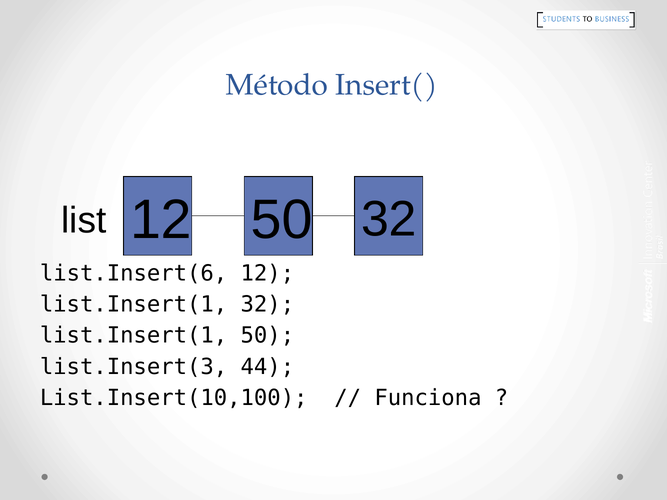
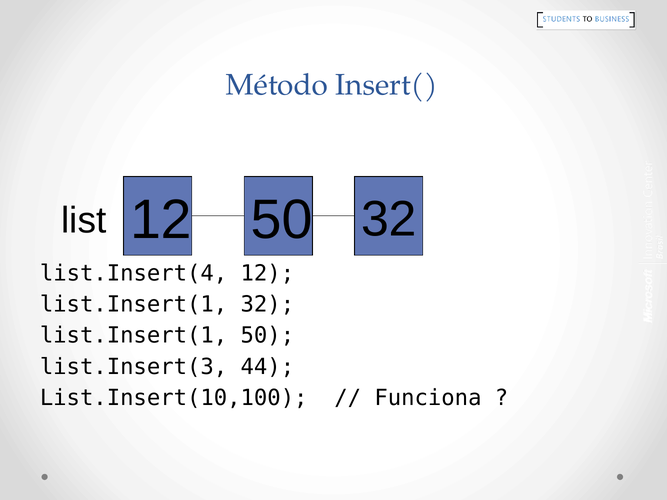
list.Insert(6: list.Insert(6 -> list.Insert(4 (134, 274)
